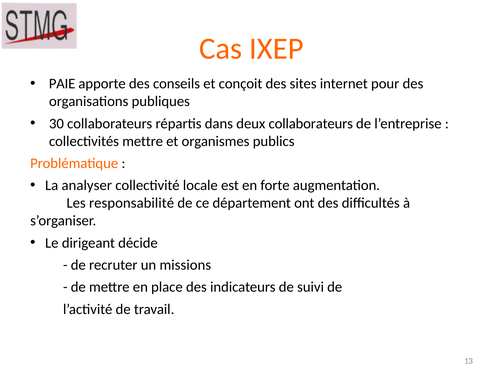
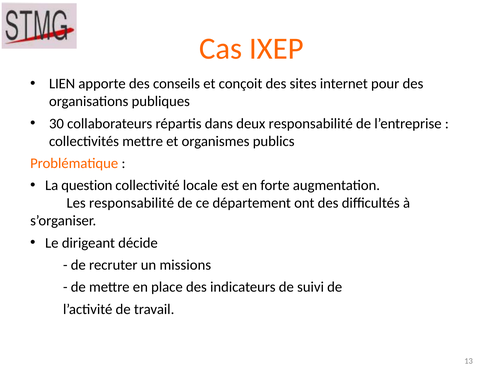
PAIE: PAIE -> LIEN (62, 84)
deux collaborateurs: collaborateurs -> responsabilité (311, 123)
analyser: analyser -> question (87, 185)
